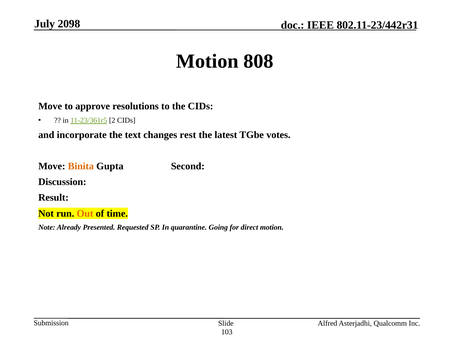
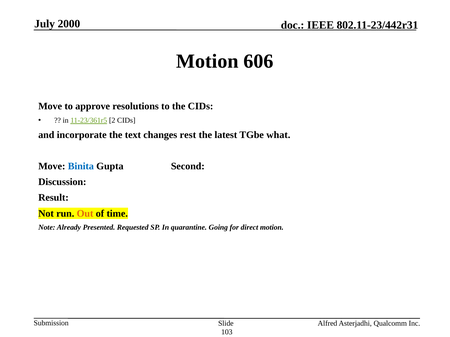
2098: 2098 -> 2000 (69, 24)
808: 808 -> 606 (259, 61)
votes: votes -> what (278, 135)
Binita colour: orange -> blue (81, 166)
